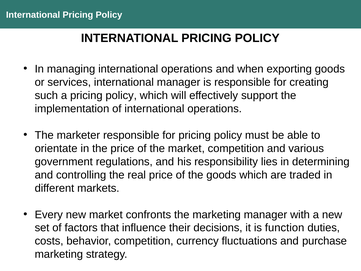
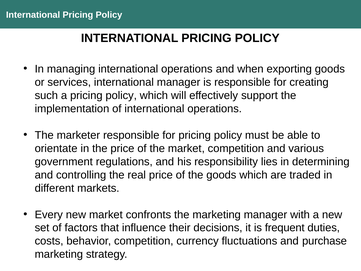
function: function -> frequent (285, 228)
